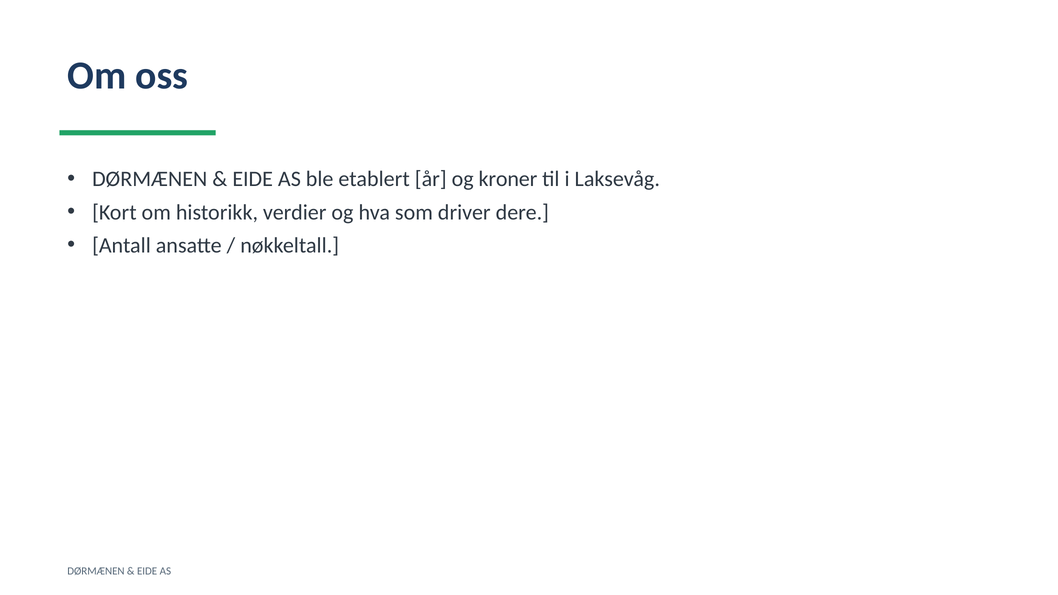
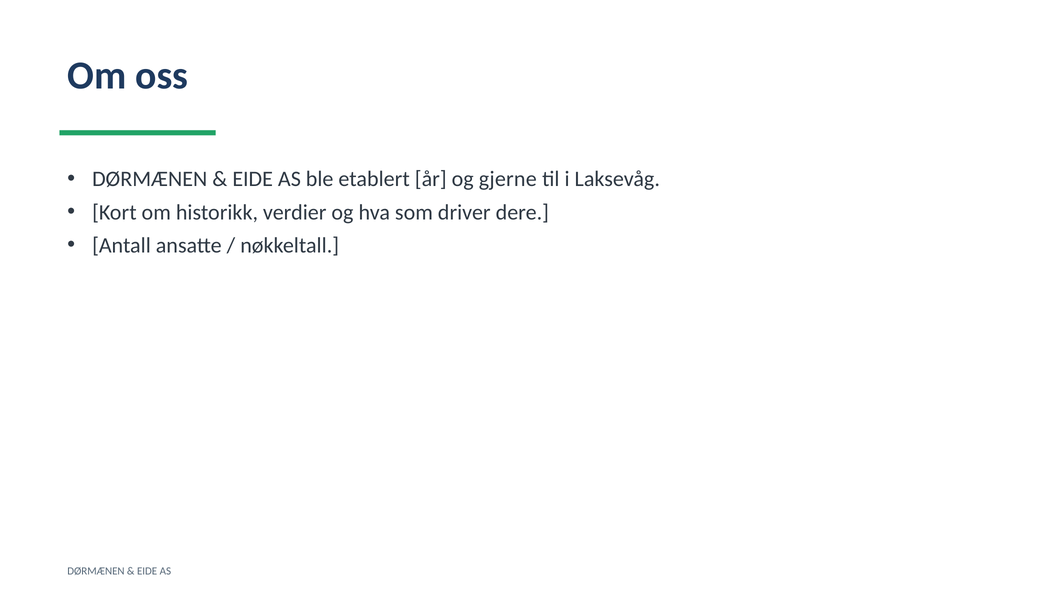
kroner: kroner -> gjerne (508, 179)
